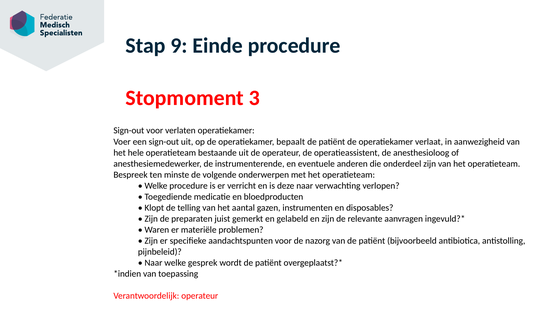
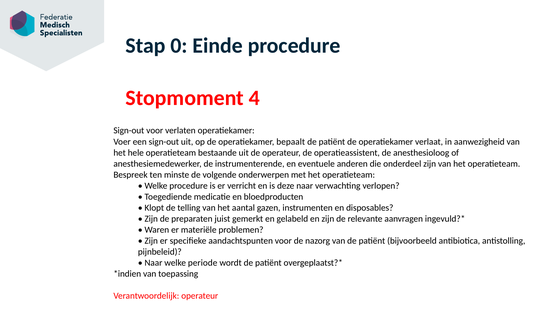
9: 9 -> 0 (179, 46)
3: 3 -> 4 (254, 98)
gesprek: gesprek -> periode (203, 262)
